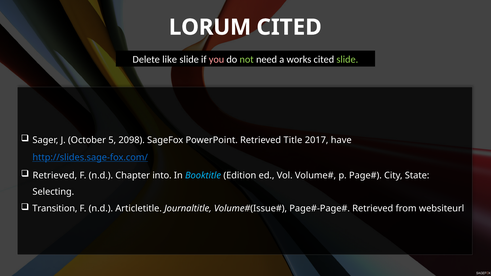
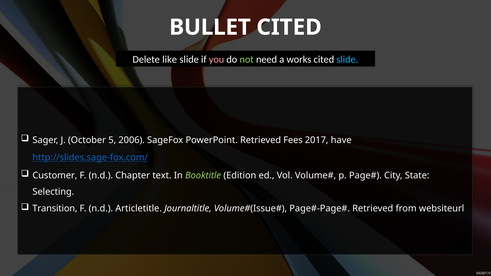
LORUM: LORUM -> BULLET (210, 27)
slide colour: light green -> light blue (347, 59)
2098: 2098 -> 2006 (132, 140)
Title: Title -> Fees (293, 140)
Retrieved: Retrieved -> Customer (55, 175)
into: into -> text (162, 175)
Booktitle colour: light blue -> light green (203, 175)
